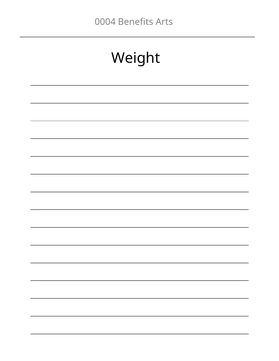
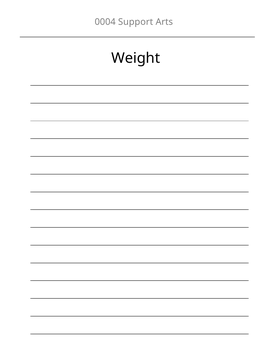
Benefits: Benefits -> Support (136, 22)
